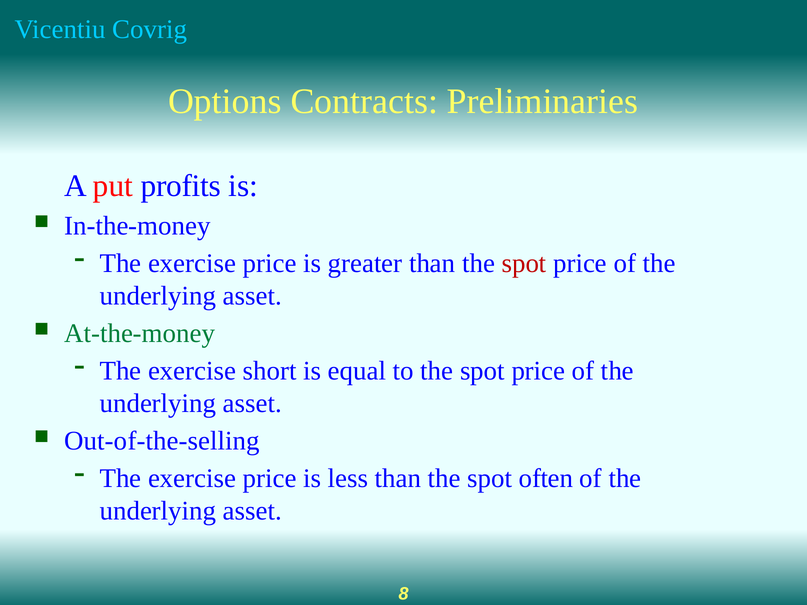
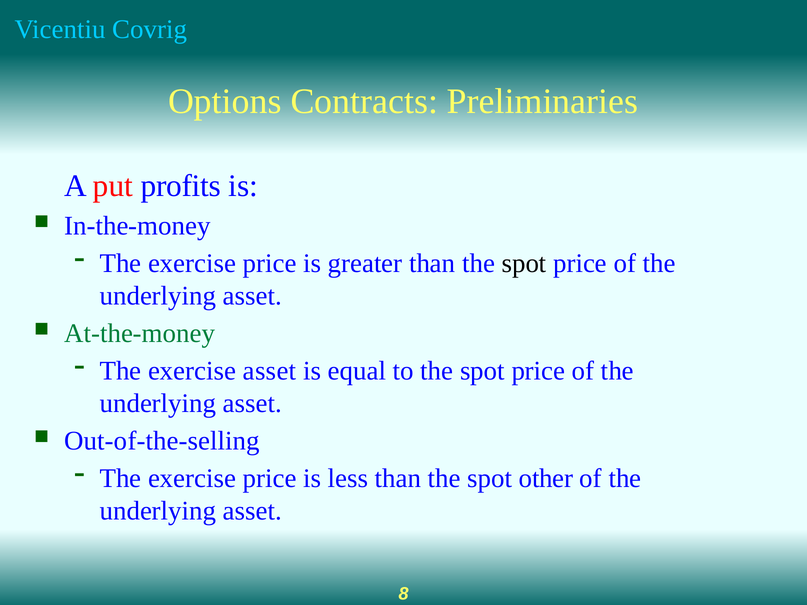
spot colour: red -> black (524, 264)
exercise short: short -> asset (269, 371)
often: often -> other (546, 479)
